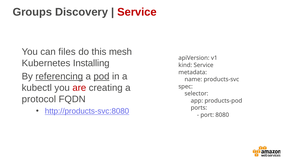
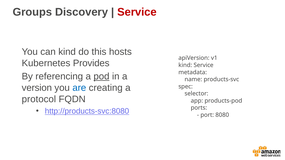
can files: files -> kind (67, 52)
mesh: mesh -> hosts (120, 52)
Installing: Installing -> Provides (91, 63)
referencing underline: present -> none (59, 77)
kubectl: kubectl -> version (37, 88)
are colour: red -> blue (79, 88)
